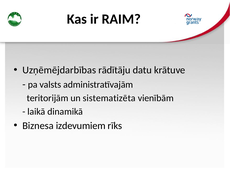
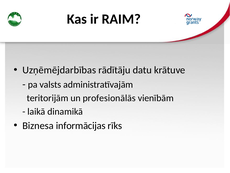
sistematizēta: sistematizēta -> profesionālās (109, 98)
izdevumiem: izdevumiem -> informācijas (81, 125)
